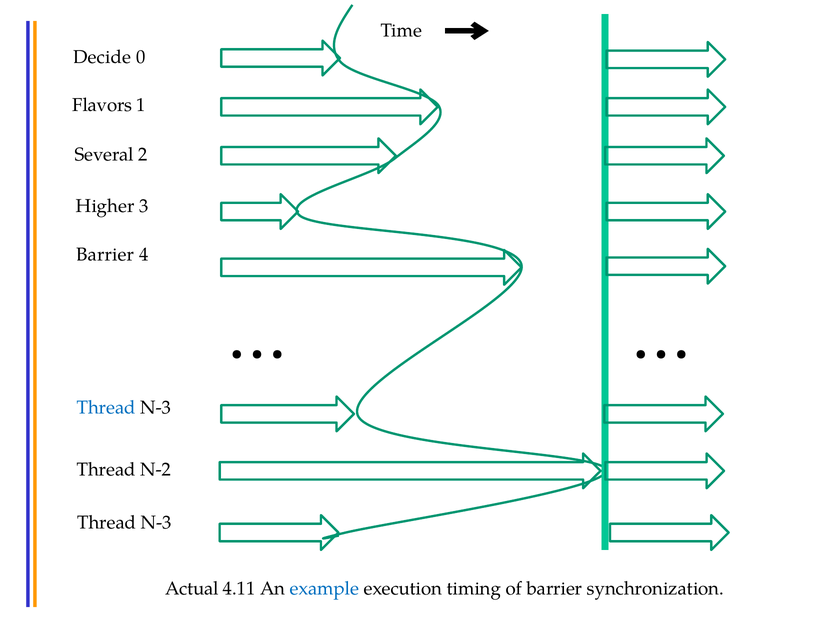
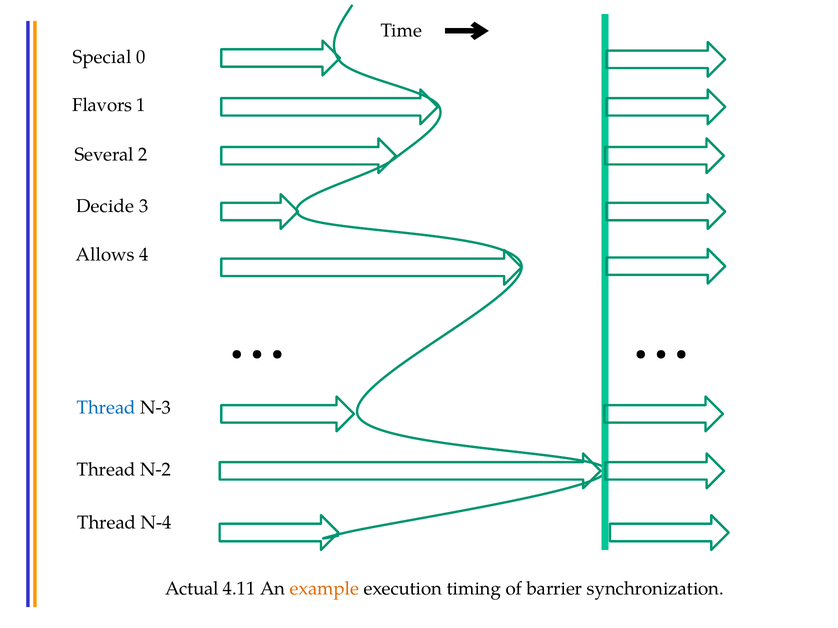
Decide: Decide -> Special (102, 57)
Higher: Higher -> Decide (105, 206)
Barrier: Barrier -> Allows (105, 255)
N-3: N-3 -> N-4 (156, 523)
example colour: blue -> orange (324, 589)
